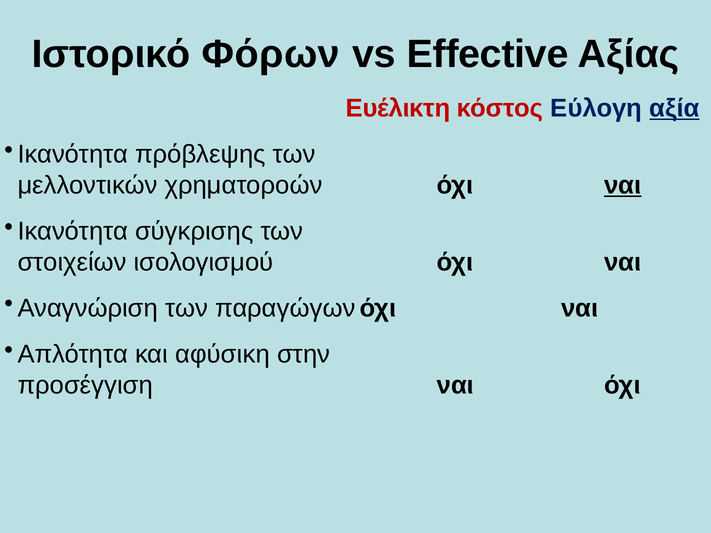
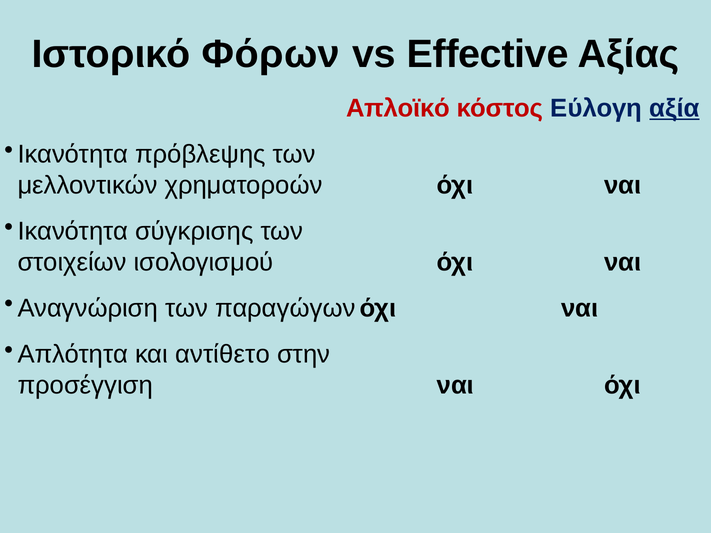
Ευέλικτη: Ευέλικτη -> Απλοϊκό (398, 108)
ναι underline: present -> none (623, 185)
αφύσικη: αφύσικη -> αντίθετο (223, 355)
